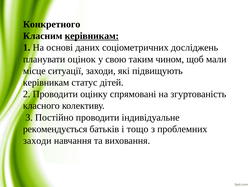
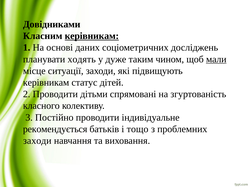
Конкретного: Конкретного -> Довідниками (52, 24)
оцінок: оцінок -> ходять (82, 59)
свою: свою -> дуже (116, 59)
мали underline: none -> present (216, 59)
оцінку: оцінку -> дітьми (94, 94)
